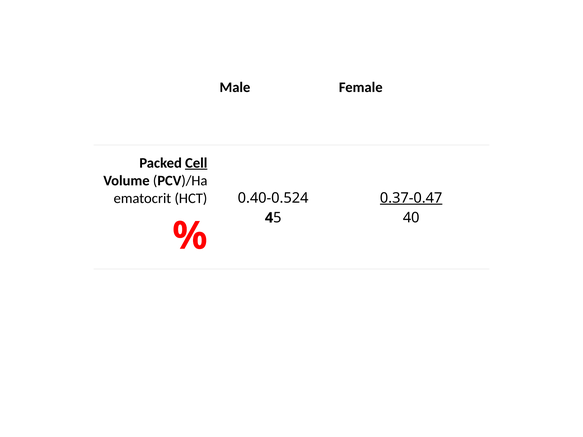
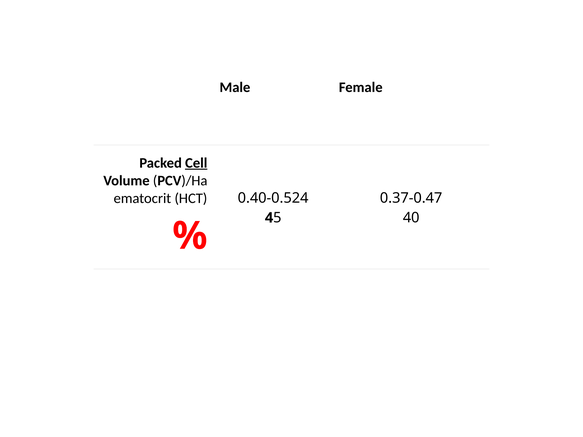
0.37-0.47 underline: present -> none (411, 198)
